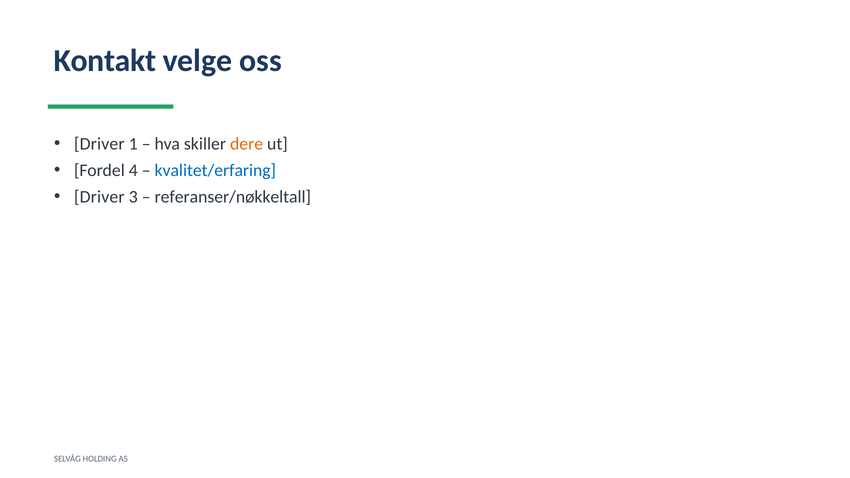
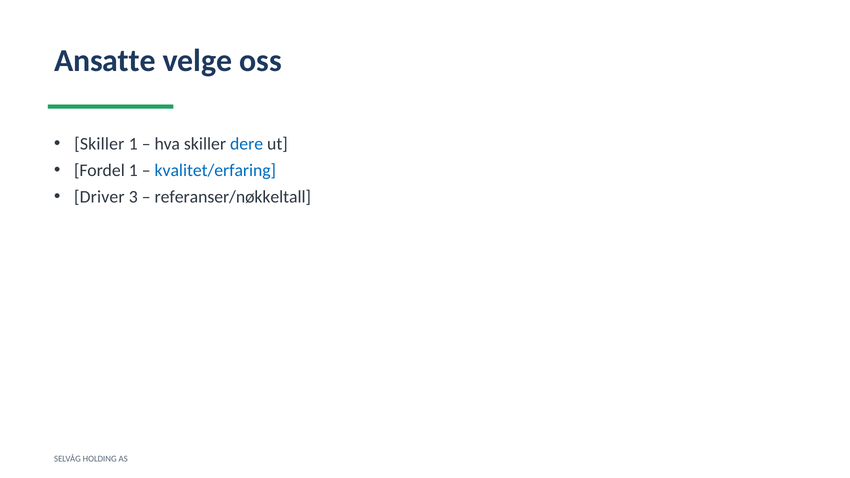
Kontakt: Kontakt -> Ansatte (105, 61)
Driver: Driver -> Skiller (99, 144)
dere colour: orange -> blue (247, 144)
Fordel 4: 4 -> 1 (133, 171)
